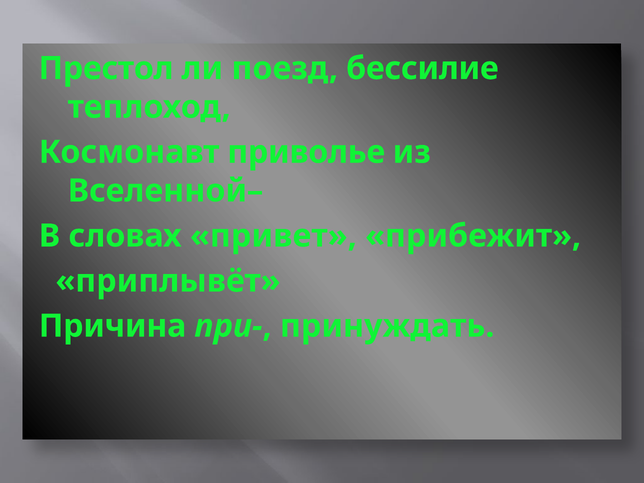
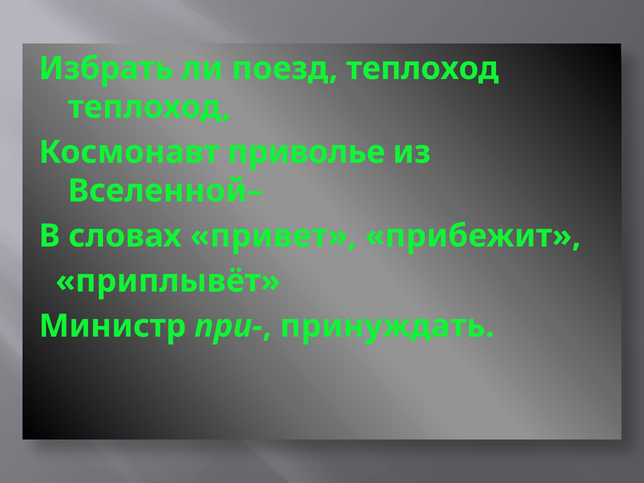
Престол: Престол -> Избрать (106, 68)
поезд бессилие: бессилие -> теплоход (422, 68)
Причина: Причина -> Министр (113, 326)
